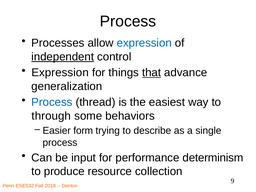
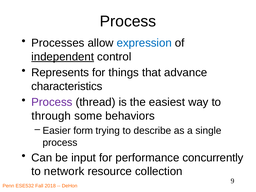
Expression: Expression -> Represents (60, 73)
that underline: present -> none (152, 73)
generalization: generalization -> characteristics (67, 86)
Process colour: blue -> purple (52, 102)
determinism: determinism -> concurrently (213, 158)
produce: produce -> network (64, 171)
